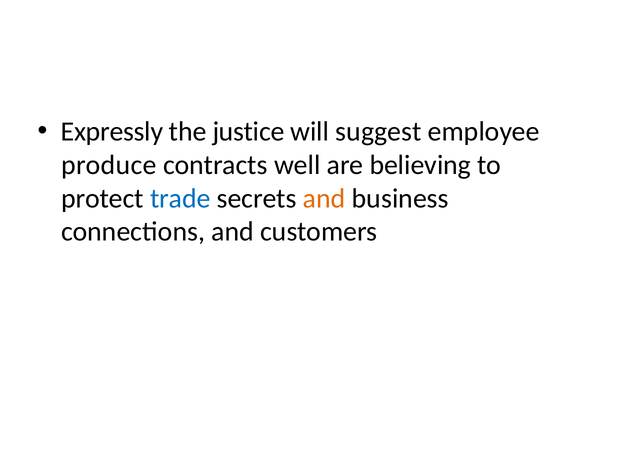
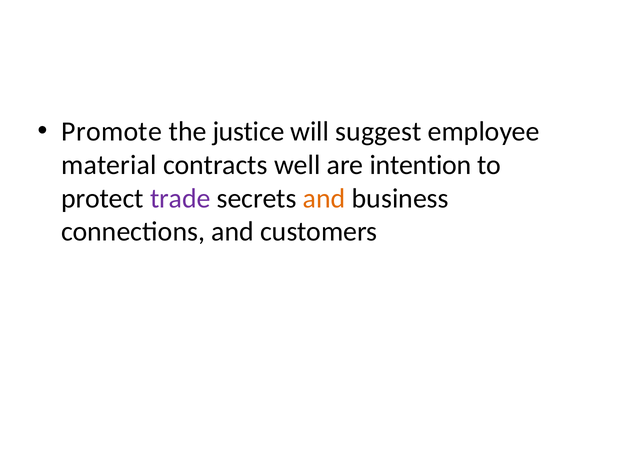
Expressly: Expressly -> Promote (112, 132)
produce: produce -> material (109, 165)
believing: believing -> intention (420, 165)
trade colour: blue -> purple (180, 198)
